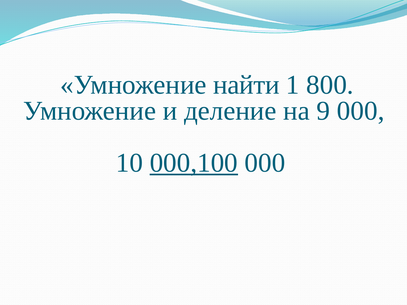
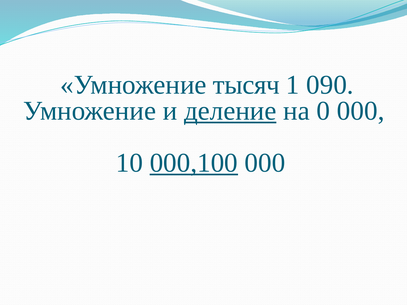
найти: найти -> тысяч (246, 85)
800: 800 -> 090 (330, 85)
деление underline: none -> present (230, 111)
9: 9 -> 0 (323, 111)
